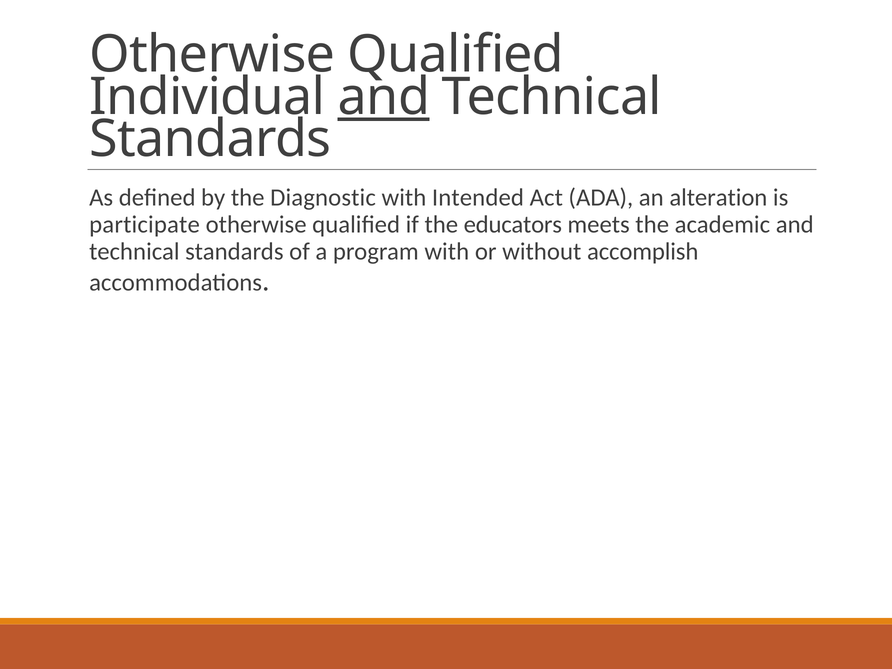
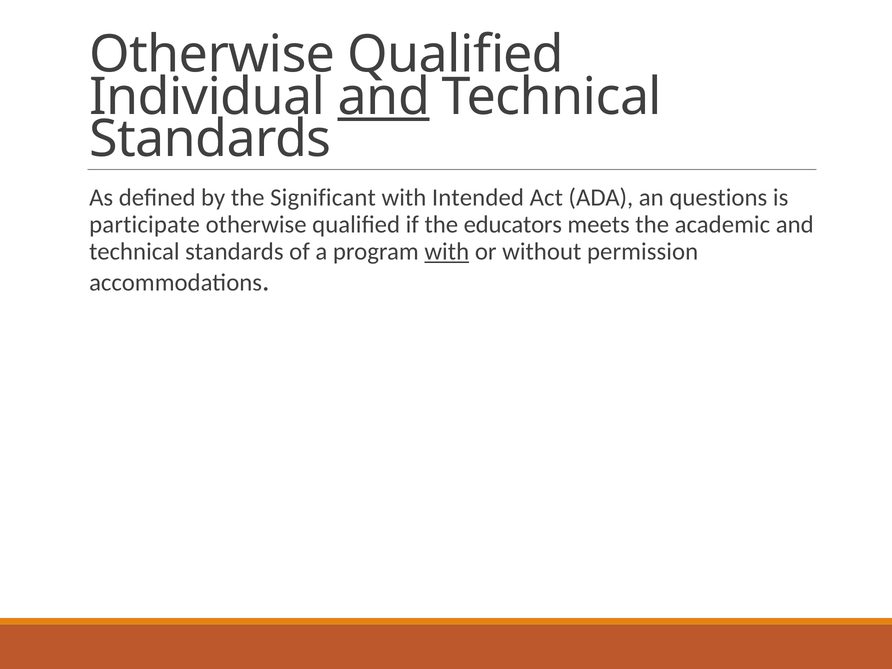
Diagnostic: Diagnostic -> Significant (323, 198)
alteration: alteration -> questions (718, 198)
with underline: none -> present (447, 251)
accomplish: accomplish -> permission (643, 251)
